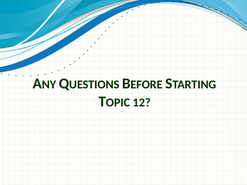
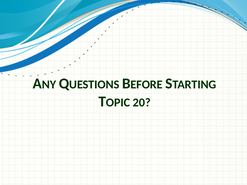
12: 12 -> 20 (142, 103)
